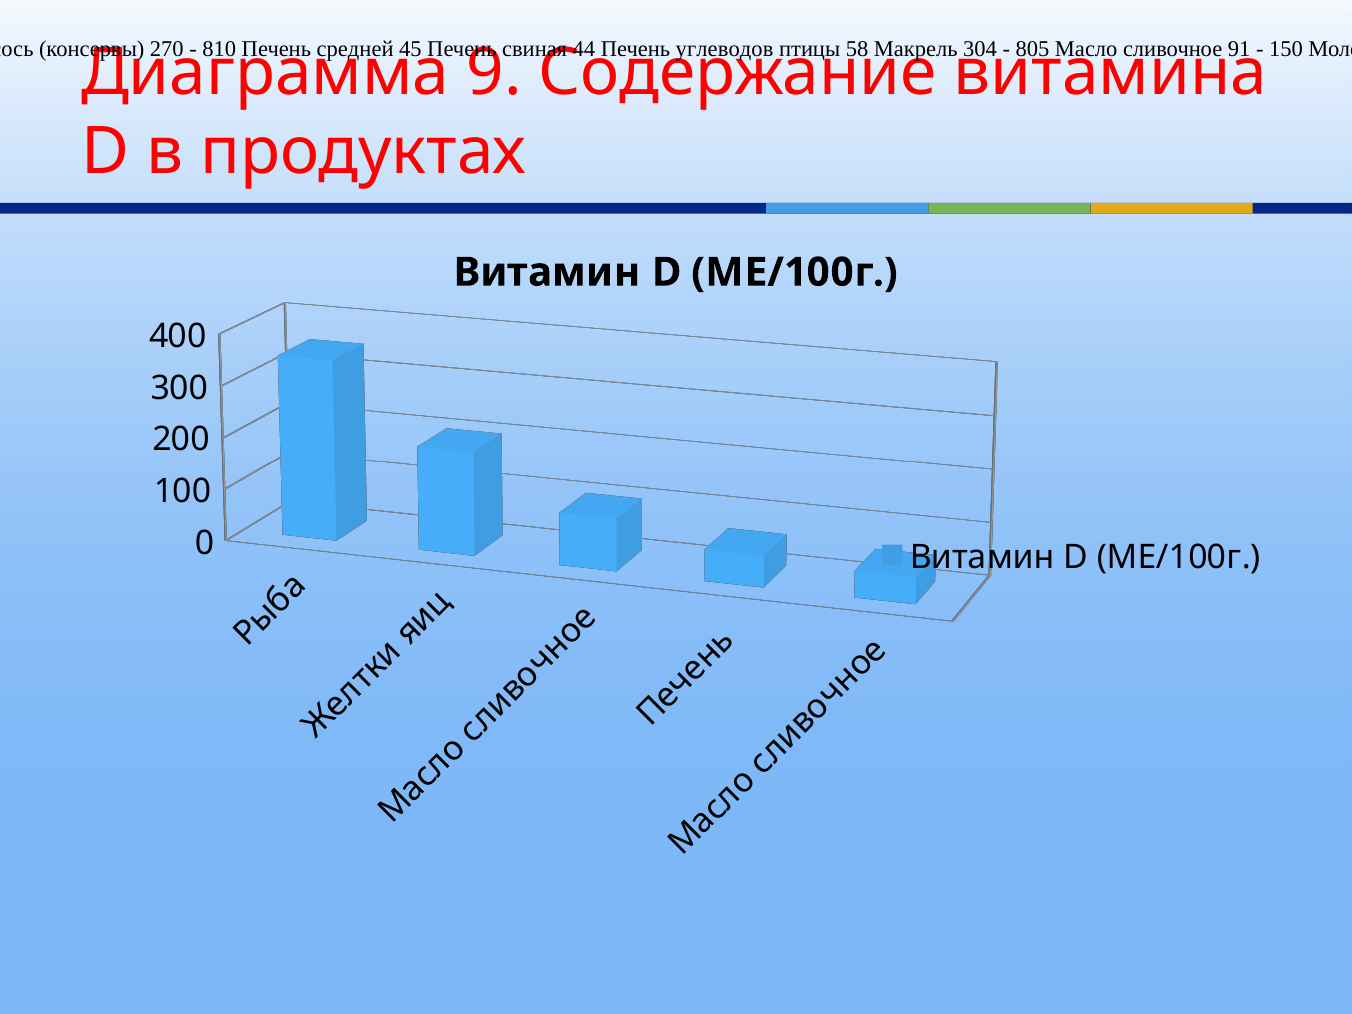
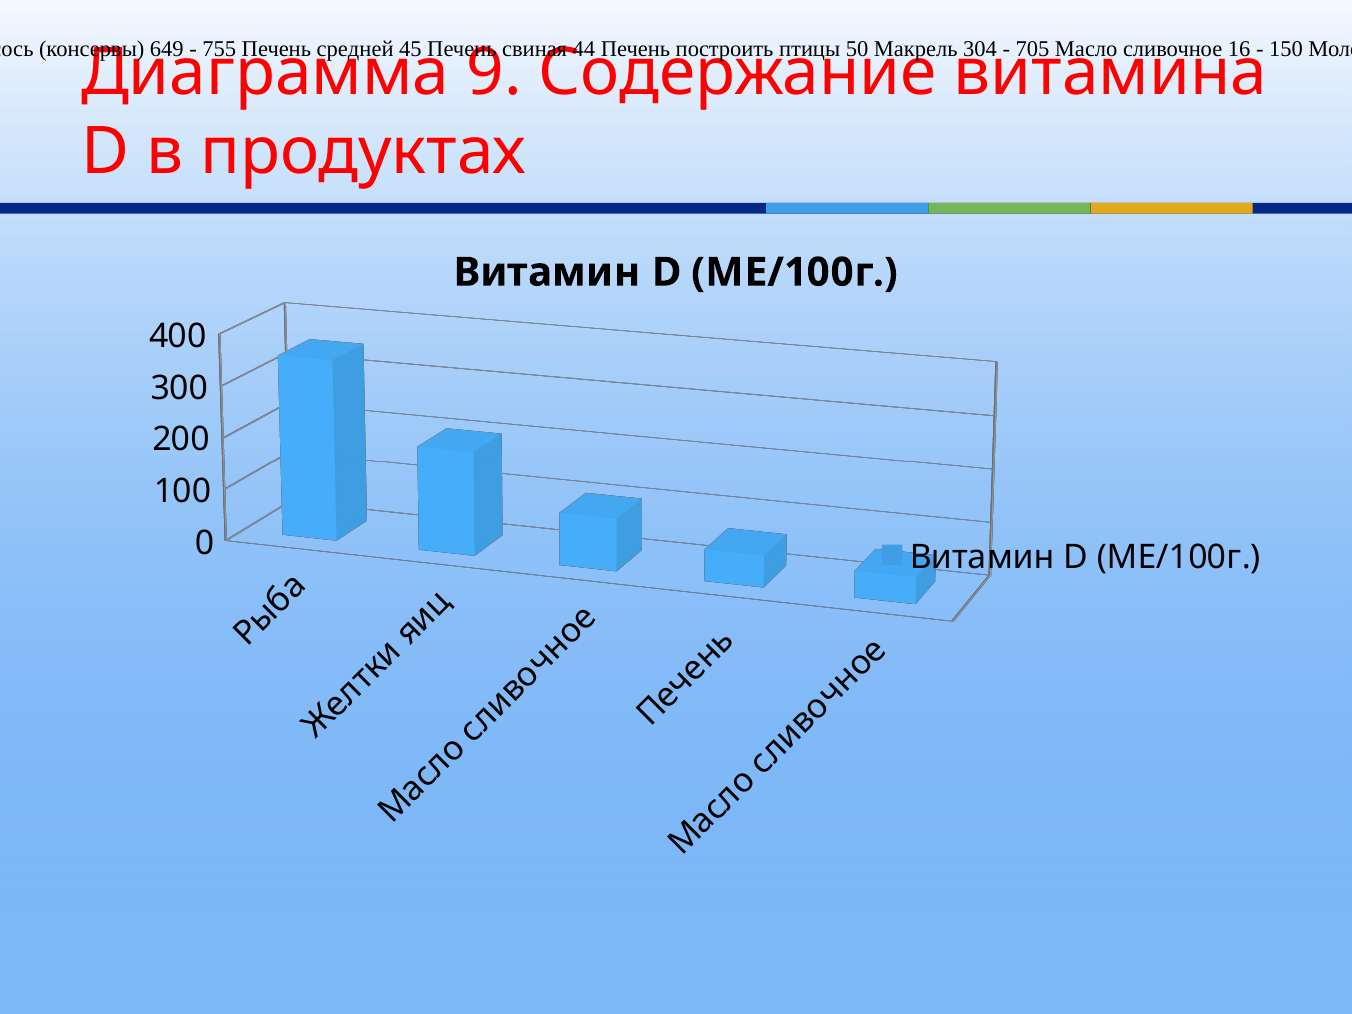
270: 270 -> 649 (167, 49)
810: 810 -> 755 (219, 49)
углеводов: углеводов -> построить (725, 49)
птицы 58: 58 -> 50 (857, 49)
805: 805 -> 705 (1032, 49)
91: 91 -> 16 (1239, 49)
